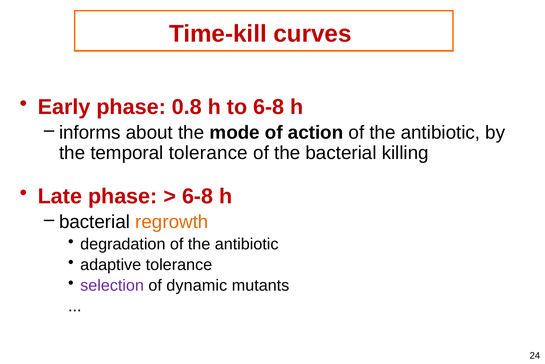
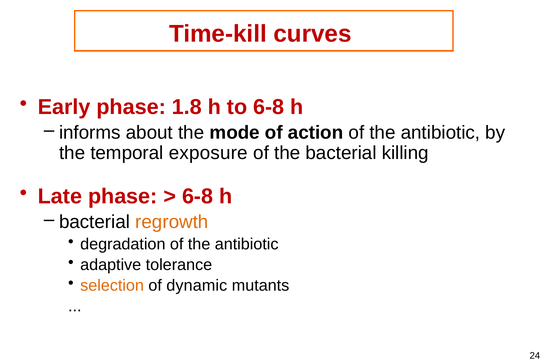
0.8: 0.8 -> 1.8 (187, 107)
temporal tolerance: tolerance -> exposure (208, 153)
selection colour: purple -> orange (112, 285)
